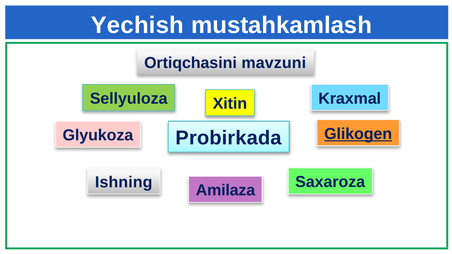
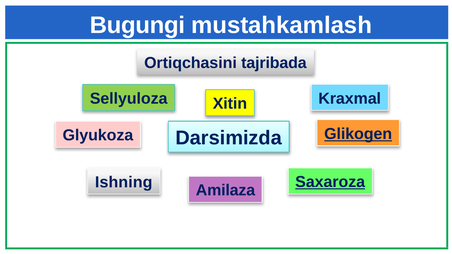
Yechish: Yechish -> Bugungi (138, 25)
mavzuni: mavzuni -> tajribada (274, 63)
Probirkada: Probirkada -> Darsimizda (229, 138)
Saxaroza underline: none -> present (330, 182)
